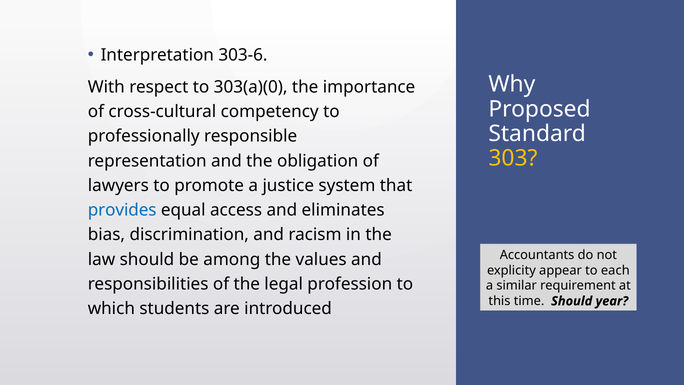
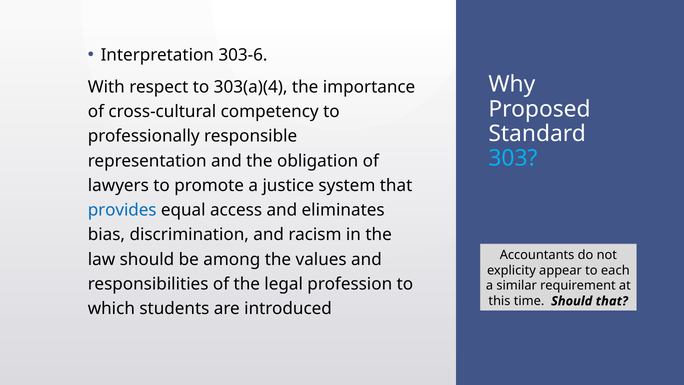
303(a)(0: 303(a)(0 -> 303(a)(4 (251, 87)
303 colour: yellow -> light blue (513, 158)
Should year: year -> that (612, 301)
